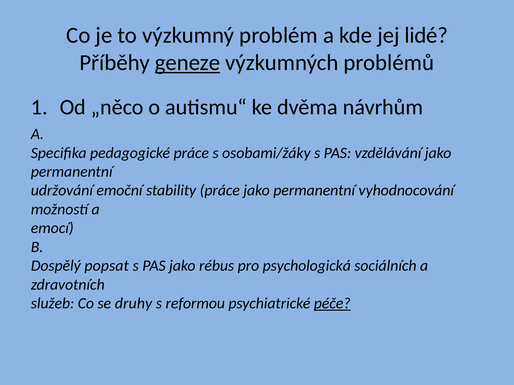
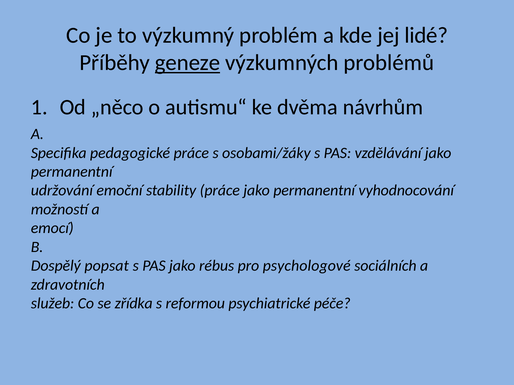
psychologická: psychologická -> psychologové (307, 266)
druhy: druhy -> zřídka (134, 304)
péče underline: present -> none (332, 304)
